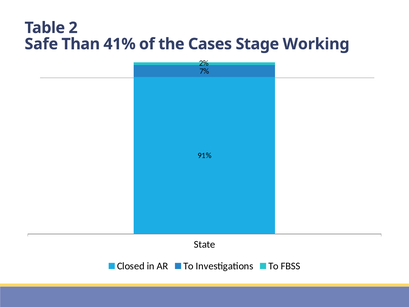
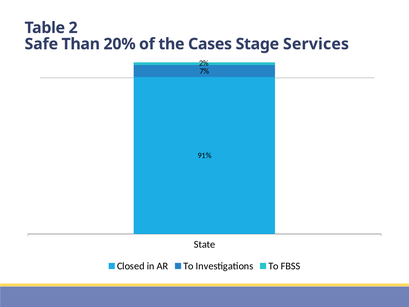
41%: 41% -> 20% (120, 44)
Working: Working -> Services (316, 44)
